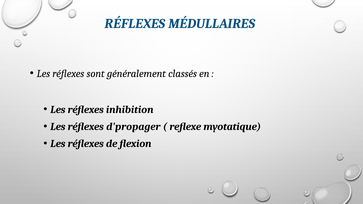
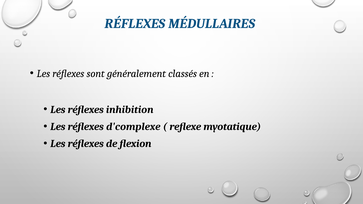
d'propager: d'propager -> d'complexe (133, 127)
